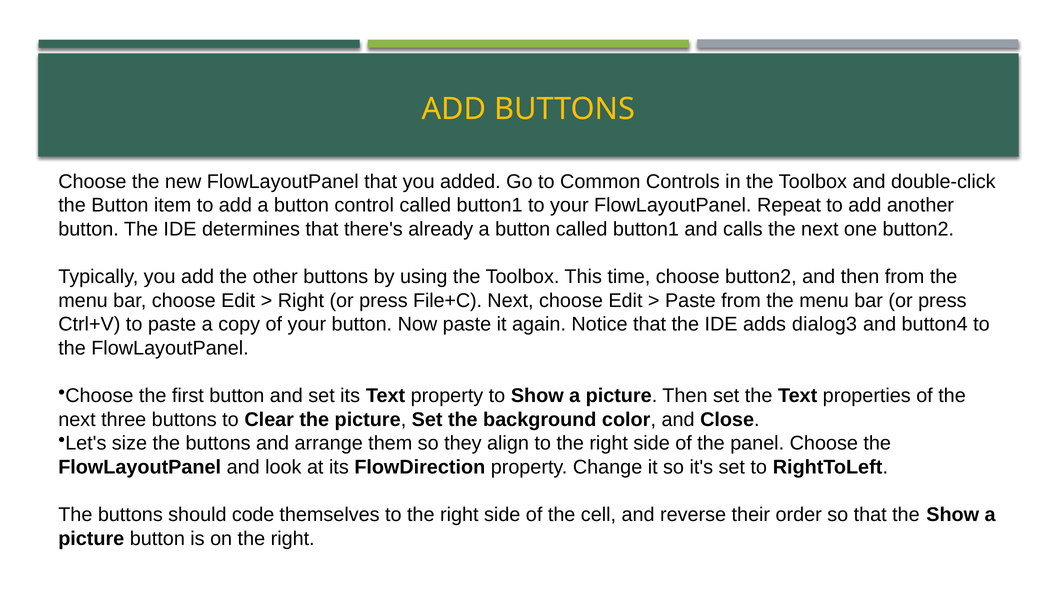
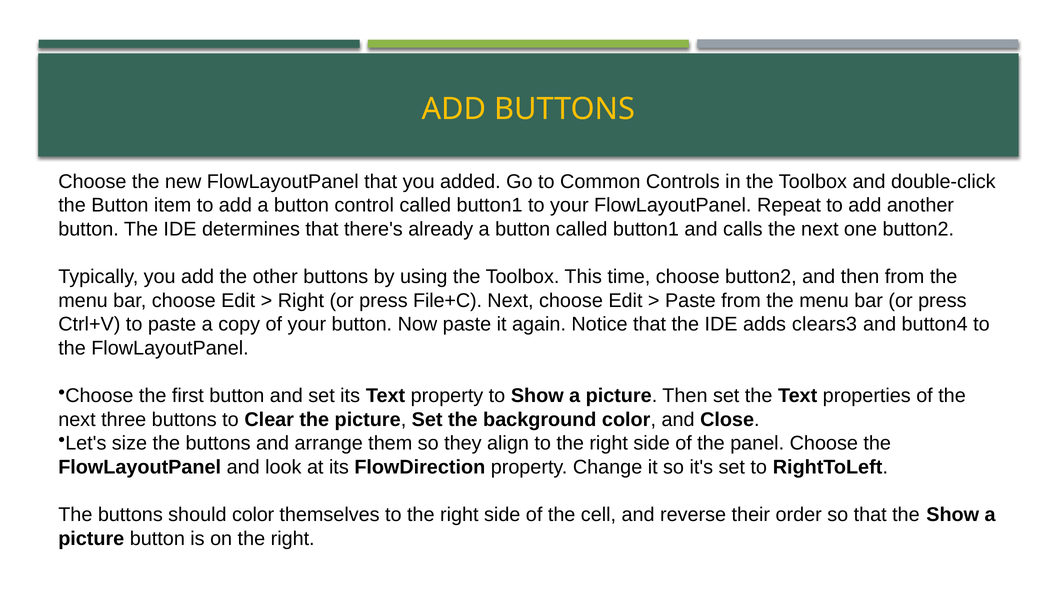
dialog3: dialog3 -> clears3 (824, 324)
should code: code -> color (253, 514)
